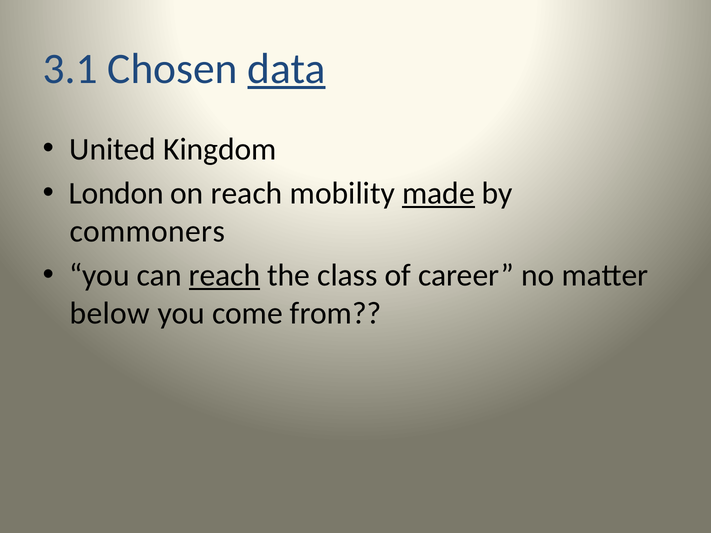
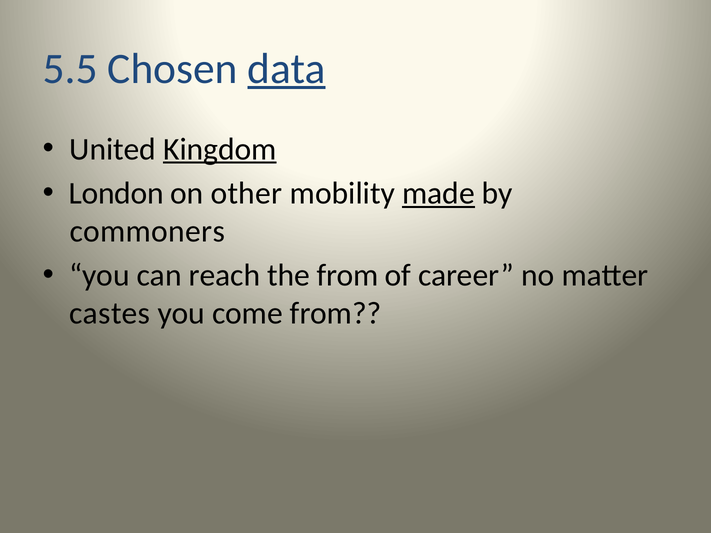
3.1: 3.1 -> 5.5 (70, 69)
Kingdom underline: none -> present (220, 149)
on reach: reach -> other (246, 193)
reach underline: present -> none (225, 276)
the class: class -> from (348, 276)
below: below -> castes (110, 314)
